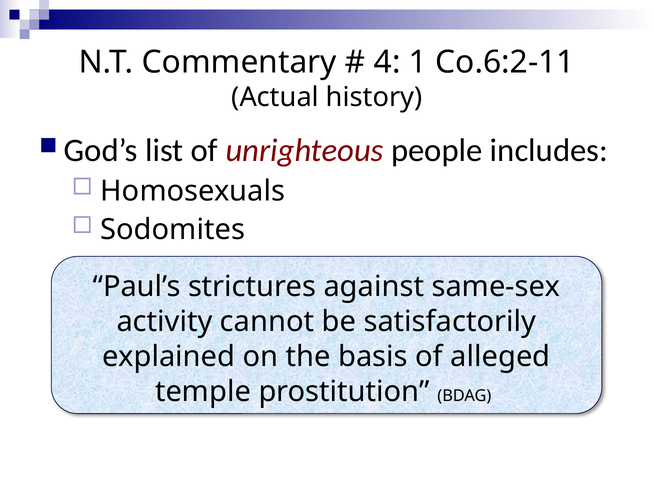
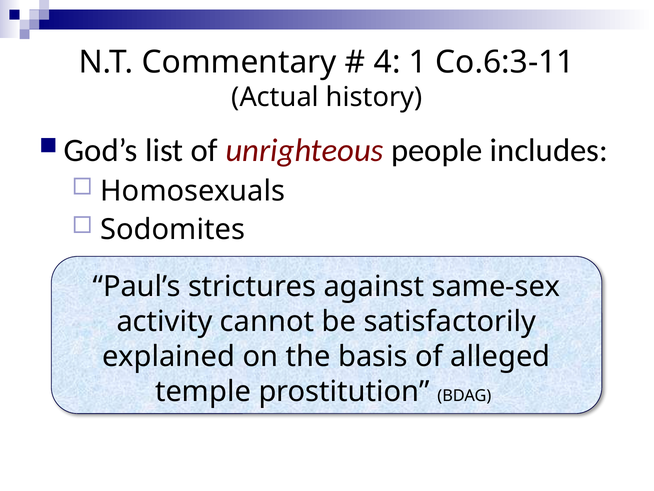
Co.6:2-11: Co.6:2-11 -> Co.6:3-11 (505, 62)
